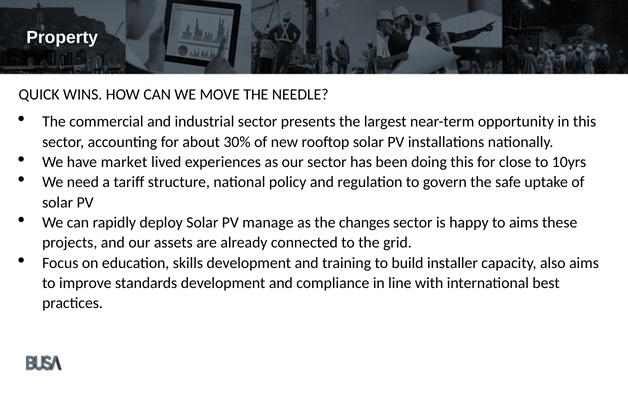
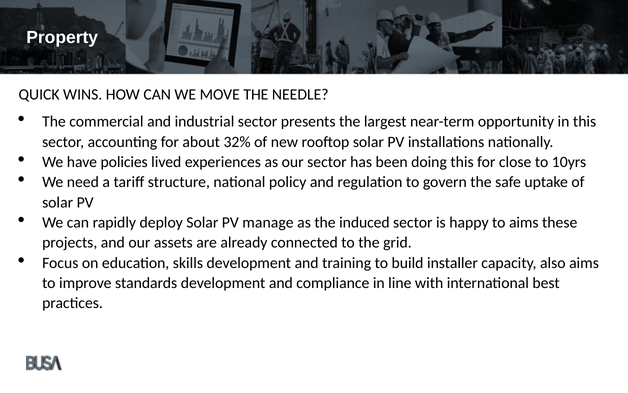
30%: 30% -> 32% (237, 142)
market: market -> policies (124, 162)
changes: changes -> induced (364, 222)
